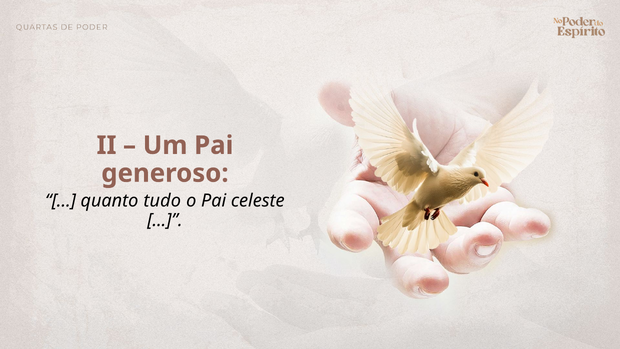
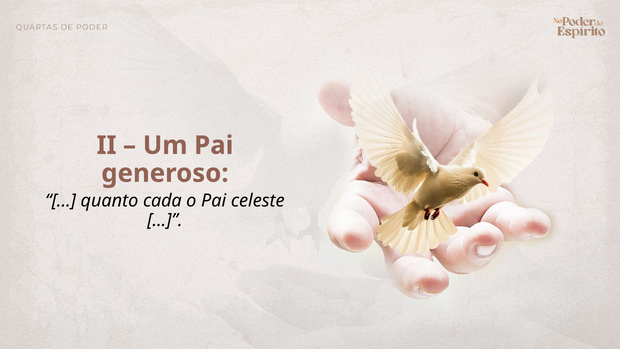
tudo: tudo -> cada (162, 201)
